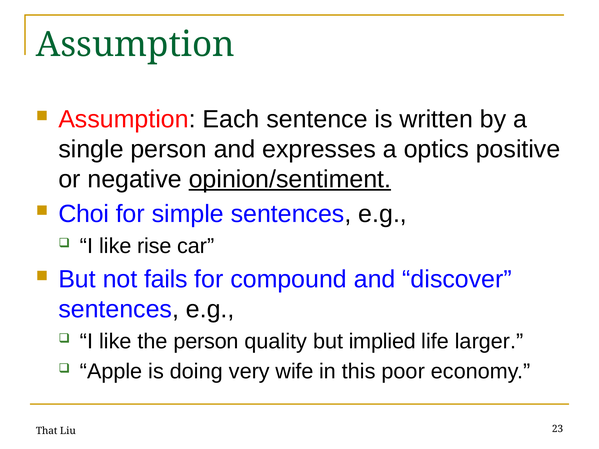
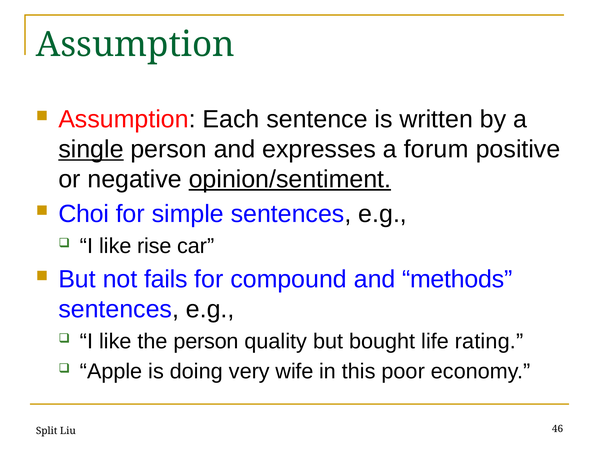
single underline: none -> present (91, 149)
optics: optics -> forum (436, 149)
discover: discover -> methods (457, 279)
implied: implied -> bought (382, 341)
larger: larger -> rating (489, 341)
That: That -> Split (47, 431)
23: 23 -> 46 (558, 429)
